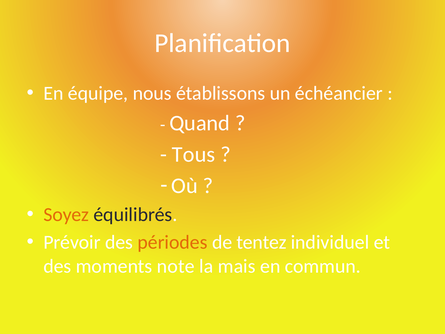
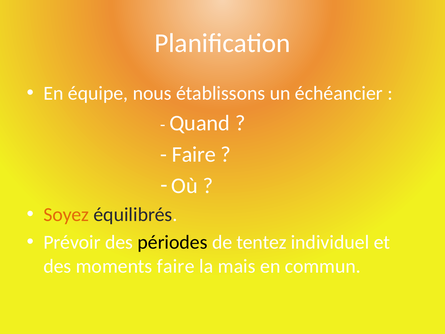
Tous: Tous -> Faire (194, 154)
périodes colour: orange -> black (173, 242)
moments note: note -> faire (176, 266)
